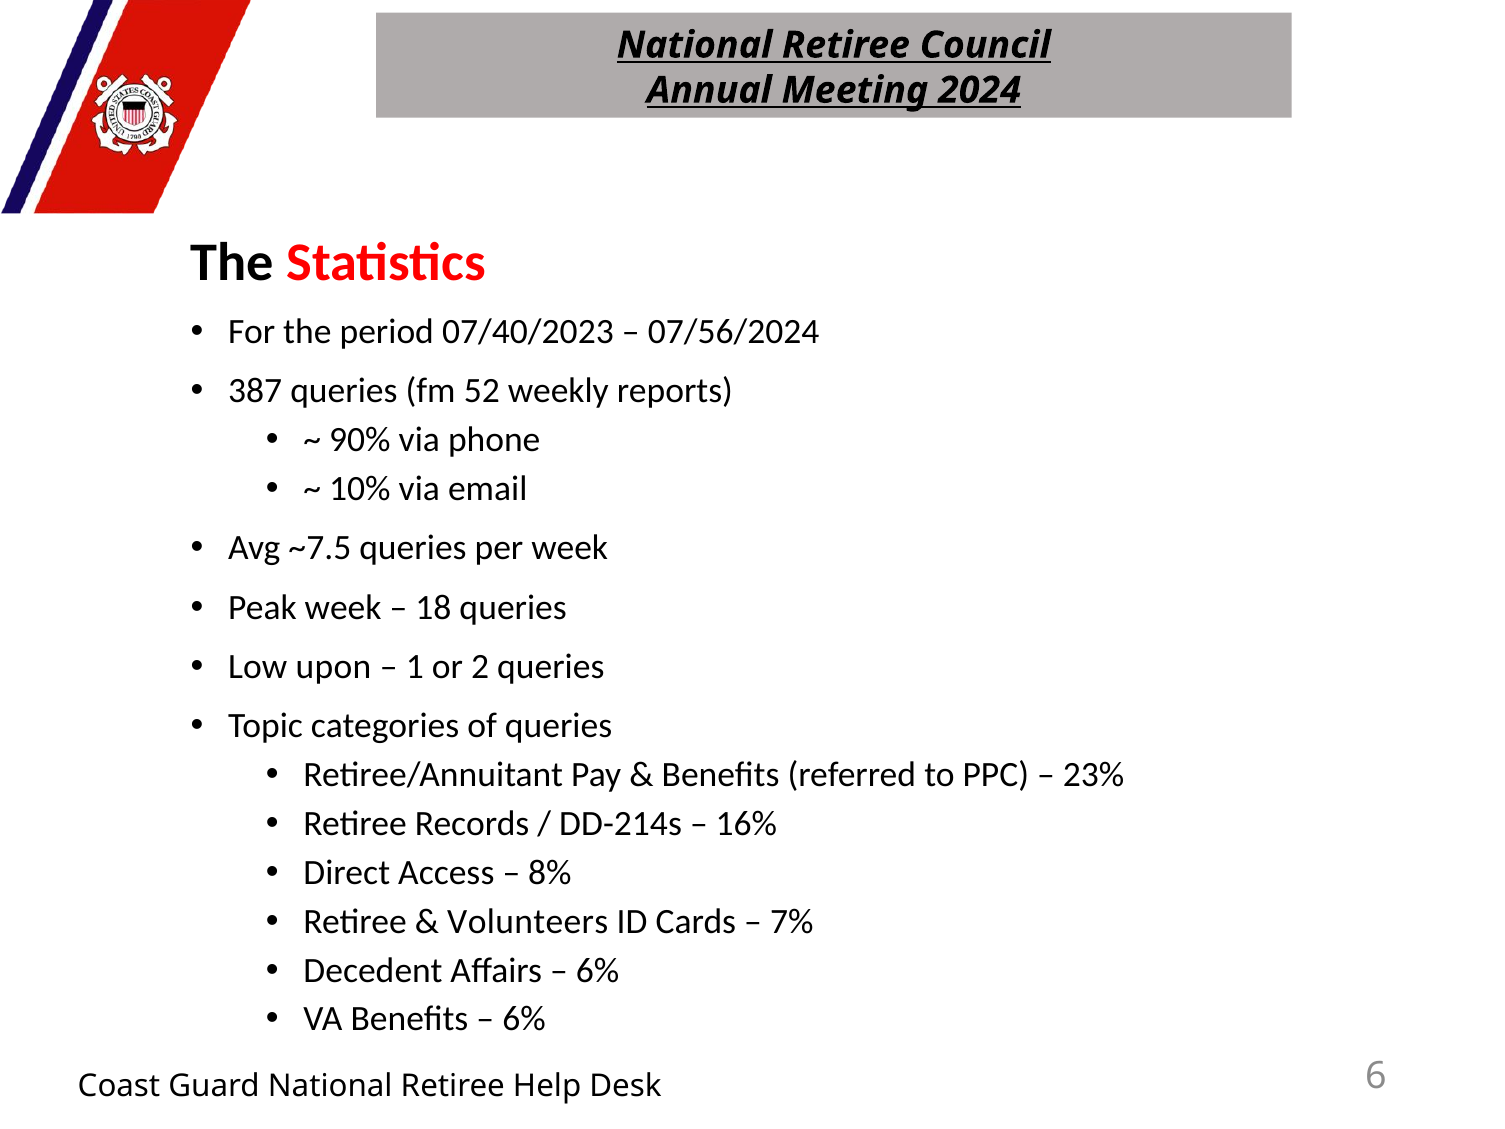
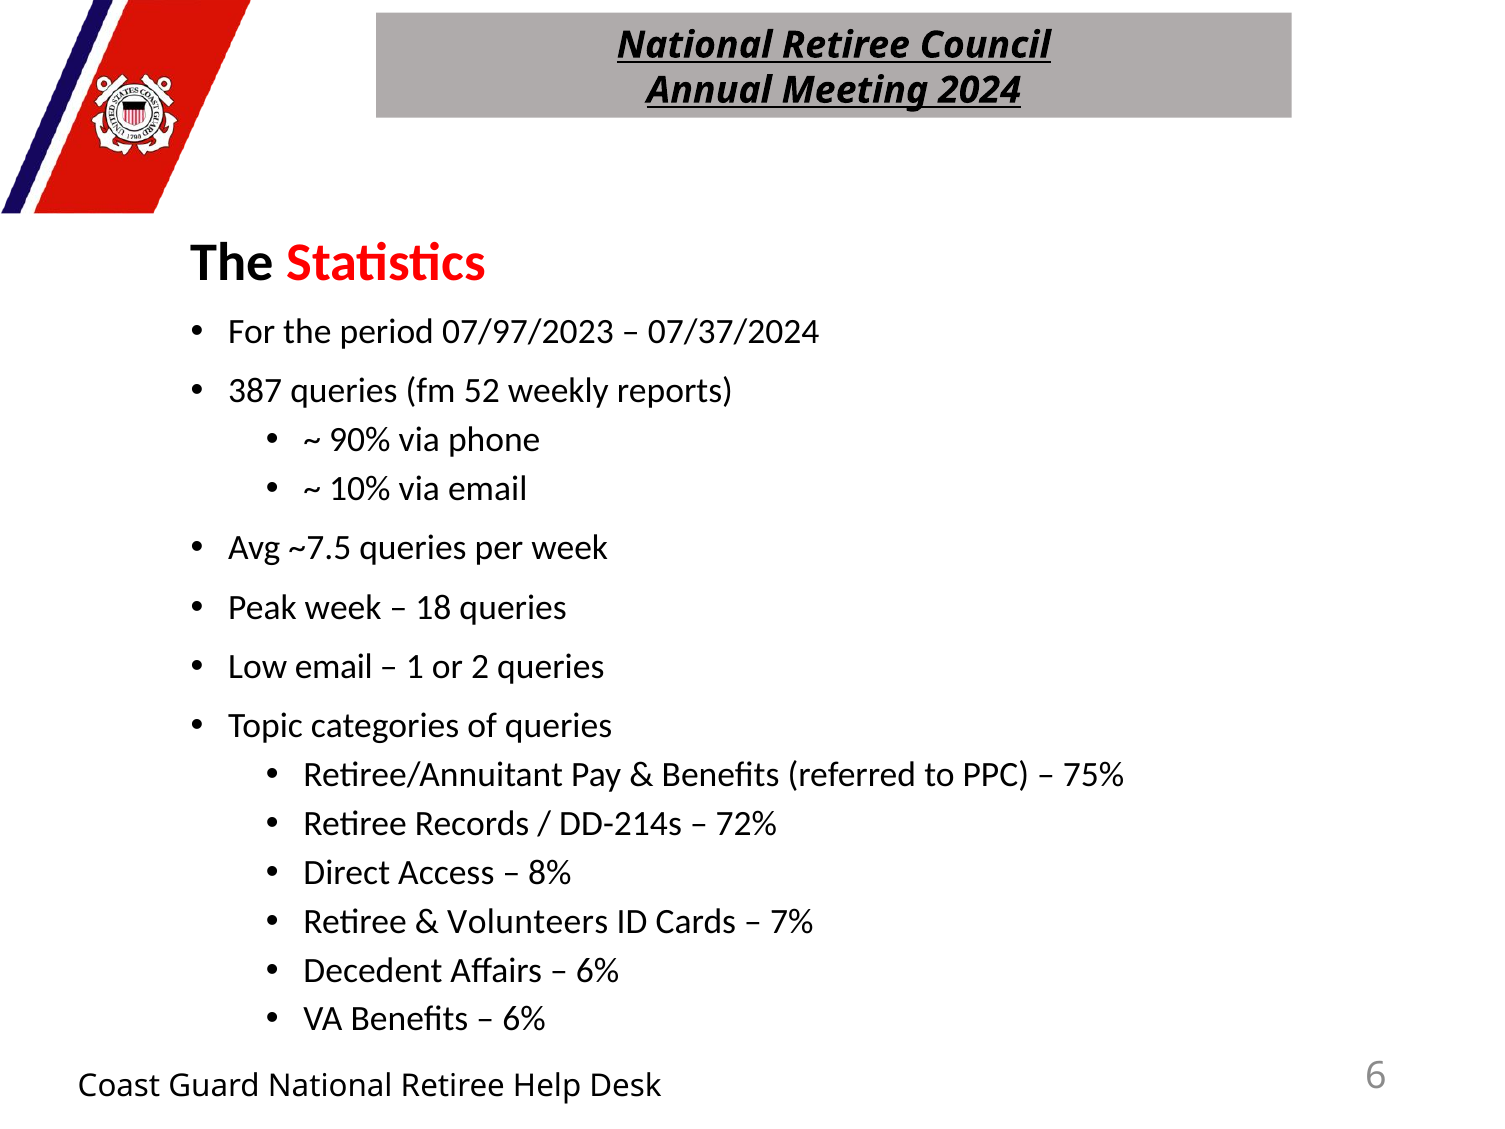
07/40/2023: 07/40/2023 -> 07/97/2023 (528, 332)
07/56/2024: 07/56/2024 -> 07/37/2024 (734, 332)
Low upon: upon -> email (334, 667)
23%: 23% -> 75% (1094, 775)
16%: 16% -> 72% (746, 824)
